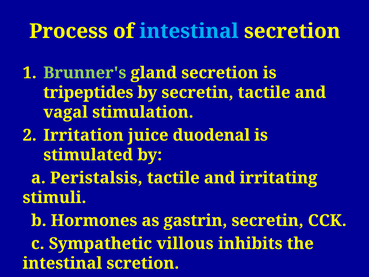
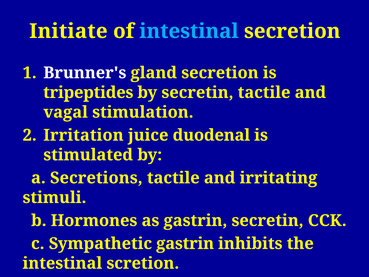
Process: Process -> Initiate (68, 31)
Brunner's colour: light green -> white (85, 73)
Peristalsis: Peristalsis -> Secretions (96, 178)
Sympathetic villous: villous -> gastrin (185, 243)
